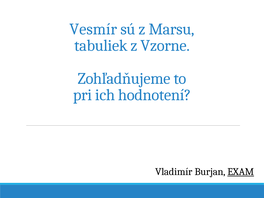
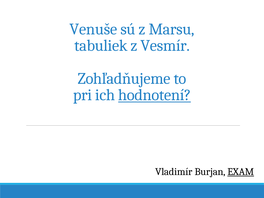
Vesmír: Vesmír -> Venuše (93, 29)
Vzorne: Vzorne -> Vesmír (165, 46)
hodnotení underline: none -> present (155, 95)
